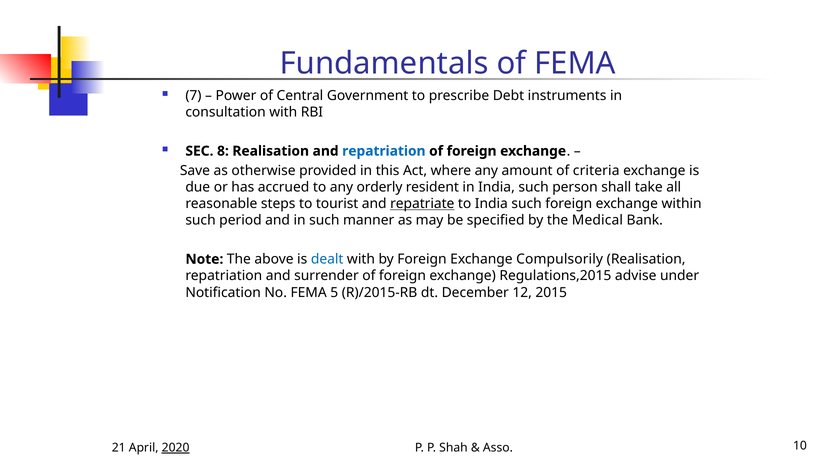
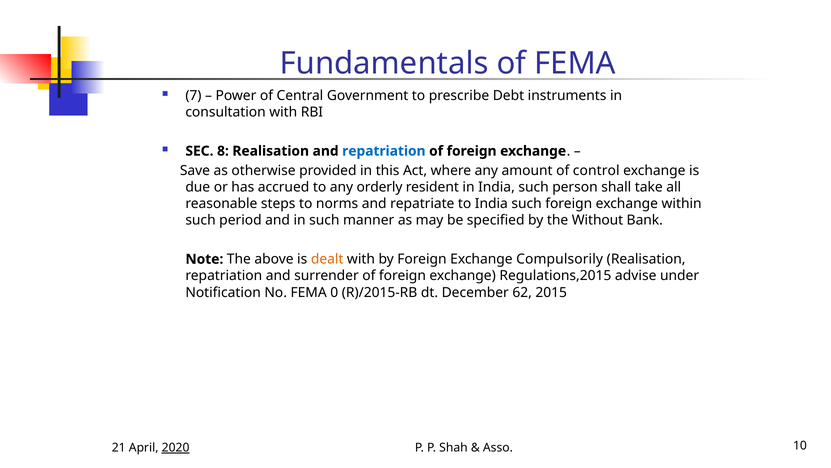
criteria: criteria -> control (596, 170)
tourist: tourist -> norms (337, 203)
repatriate underline: present -> none (422, 203)
Medical: Medical -> Without (598, 220)
dealt colour: blue -> orange (327, 259)
5: 5 -> 0 (334, 292)
12: 12 -> 62 (522, 292)
